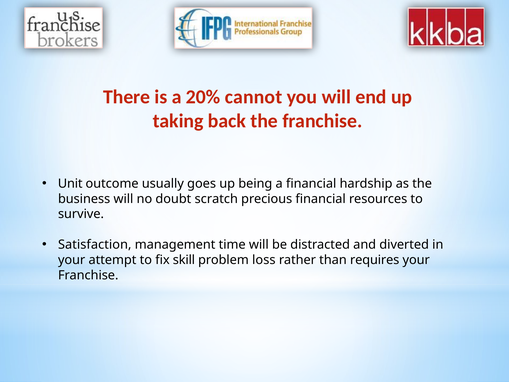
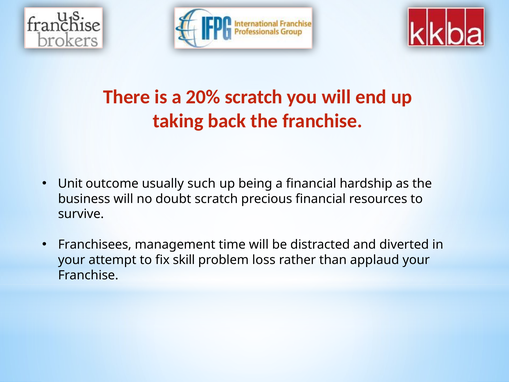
20% cannot: cannot -> scratch (254, 97)
goes: goes -> such (202, 183)
Satisfaction: Satisfaction -> Franchisees (95, 245)
requires: requires -> applaud (375, 260)
